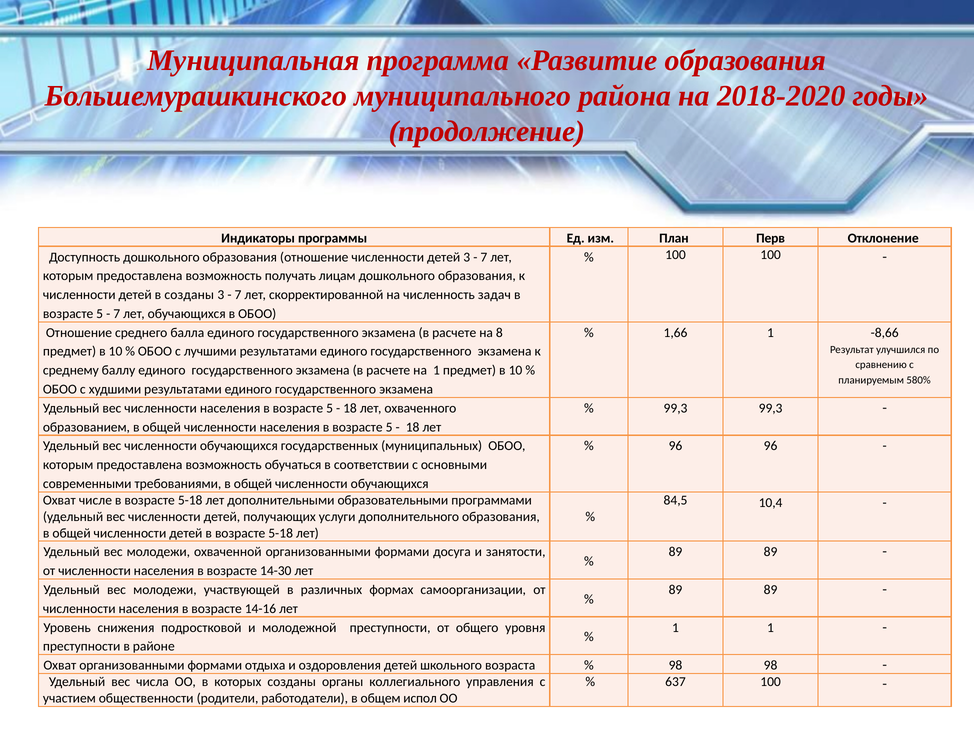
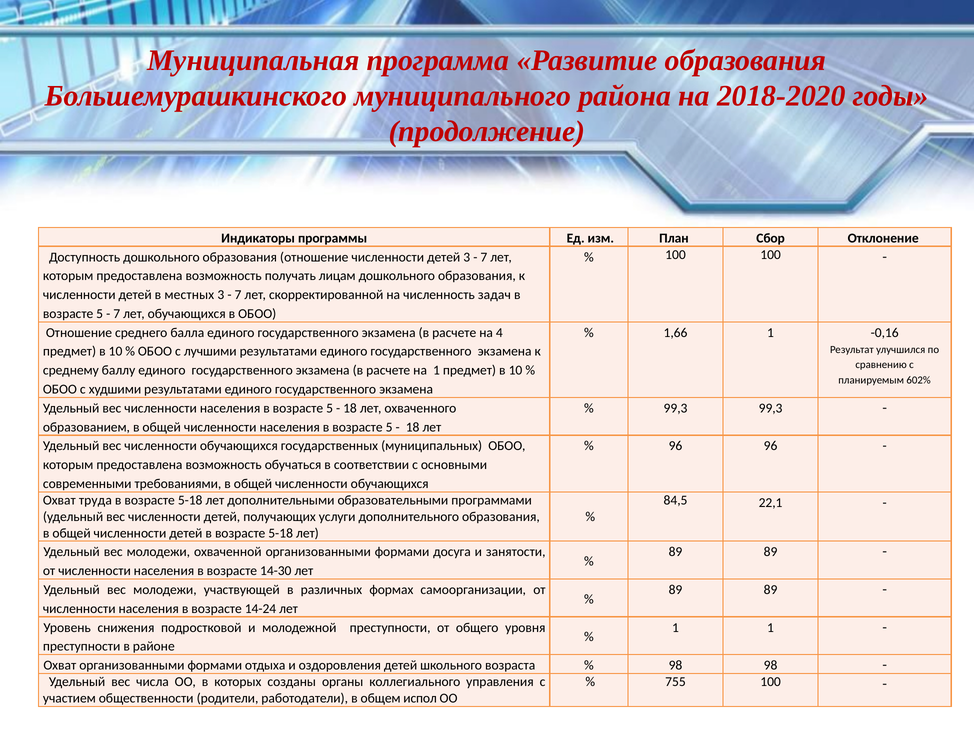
Перв: Перв -> Сбор (771, 238)
в созданы: созданы -> местных (189, 295)
8: 8 -> 4 (499, 332)
-8,66: -8,66 -> -0,16 (885, 332)
580%: 580% -> 602% (919, 380)
числе: числе -> труда (95, 500)
10,4: 10,4 -> 22,1 (771, 502)
14-16: 14-16 -> 14-24 (260, 608)
637: 637 -> 755 (675, 681)
